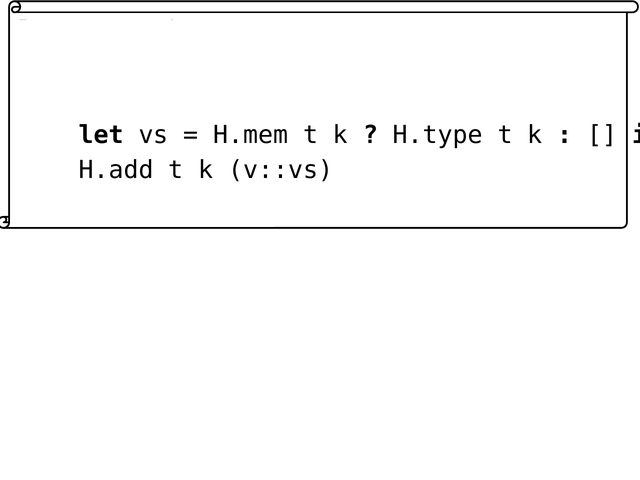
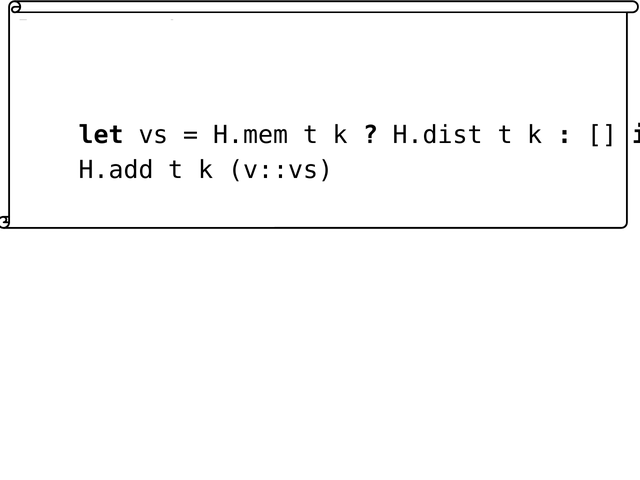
H.type: H.type -> H.dist (438, 135)
